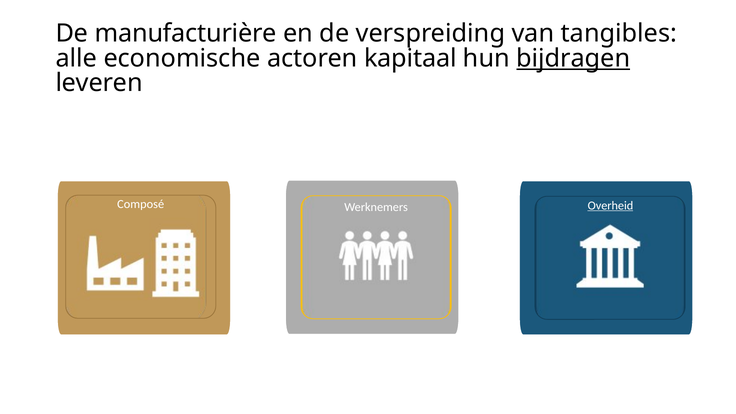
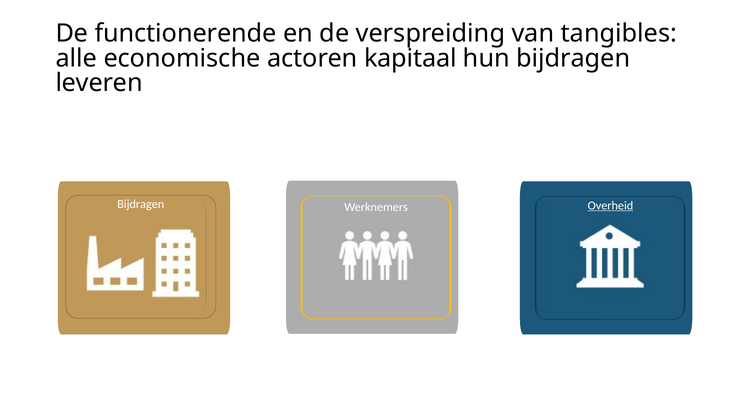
manufacturière: manufacturière -> functionerende (186, 34)
bijdragen underline: present -> none (573, 58)
Composé: Composé -> Bijdragen (141, 204)
